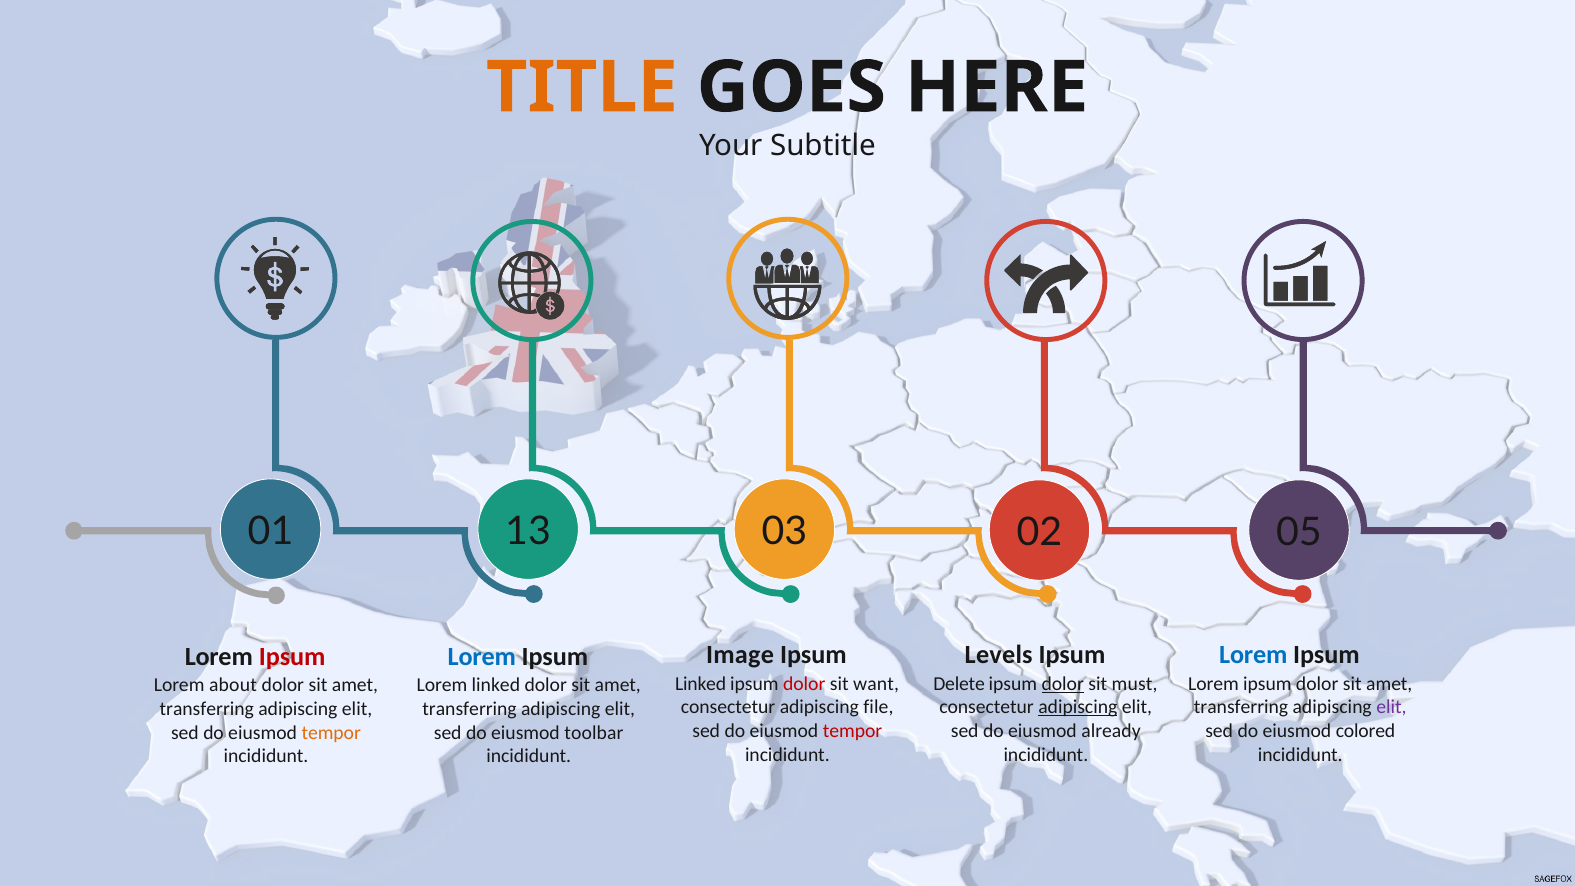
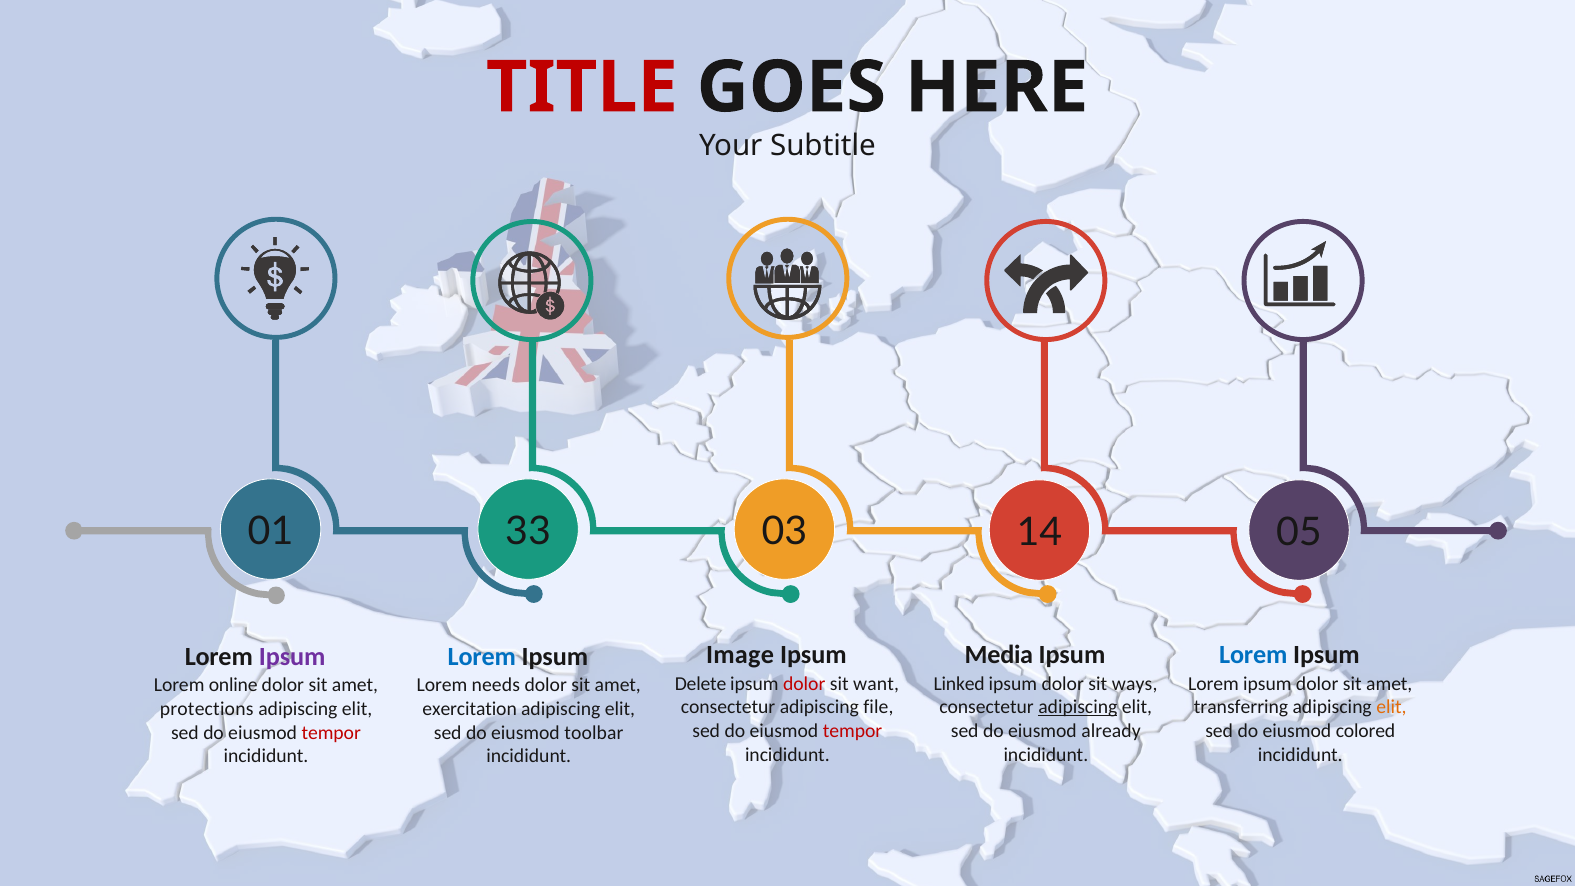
TITLE colour: orange -> red (582, 87)
13: 13 -> 33 (528, 532)
02: 02 -> 14 (1039, 533)
Levels: Levels -> Media (999, 655)
Ipsum colour: red -> purple (292, 656)
Linked: Linked -> Delete (701, 684)
Delete: Delete -> Linked (959, 684)
dolor underline: present -> none (1063, 684)
must: must -> ways (1135, 684)
about: about -> online (233, 685)
Lorem linked: linked -> needs (496, 685)
elit colour: purple -> orange (1391, 707)
transferring: transferring -> protections (207, 709)
transferring: transferring -> exercitation (470, 709)
tempor colour: orange -> red (331, 733)
